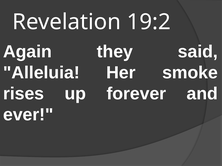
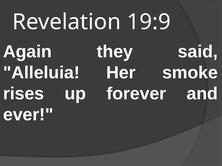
19:2: 19:2 -> 19:9 (149, 22)
